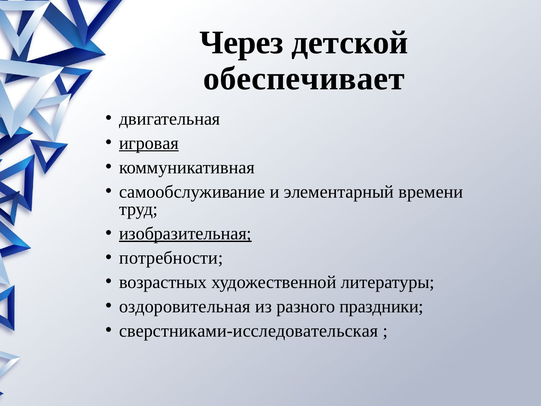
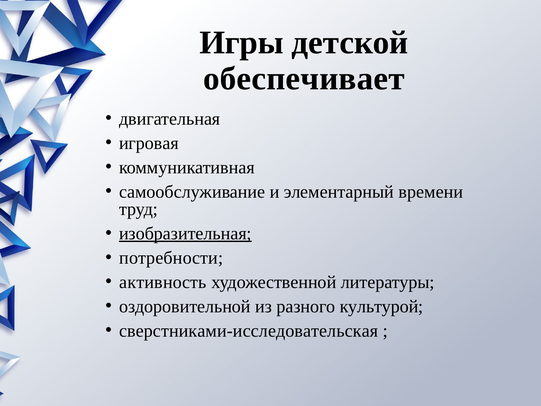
Через: Через -> Игры (242, 43)
игровая underline: present -> none (149, 143)
возрастных: возрастных -> активность (163, 282)
оздоровительная: оздоровительная -> оздоровительной (185, 306)
праздники: праздники -> культурой (381, 306)
